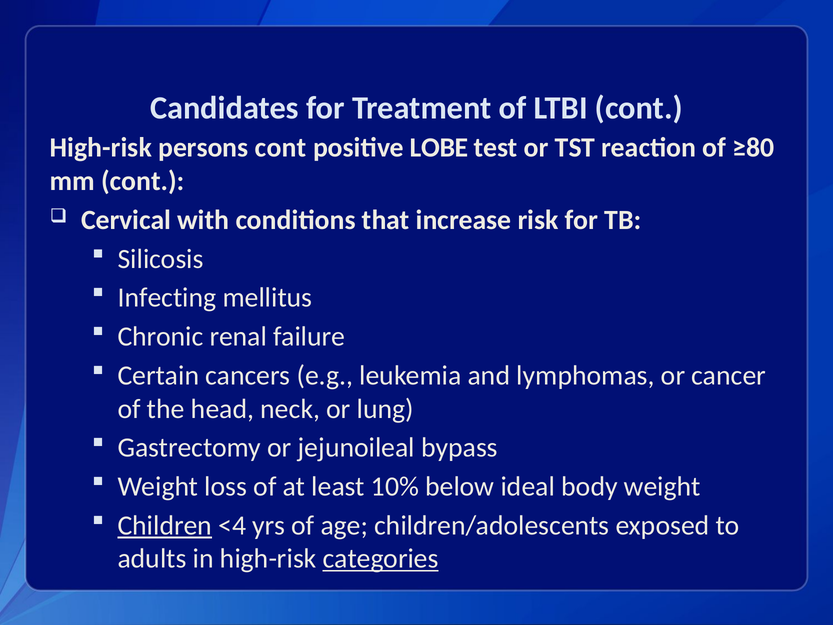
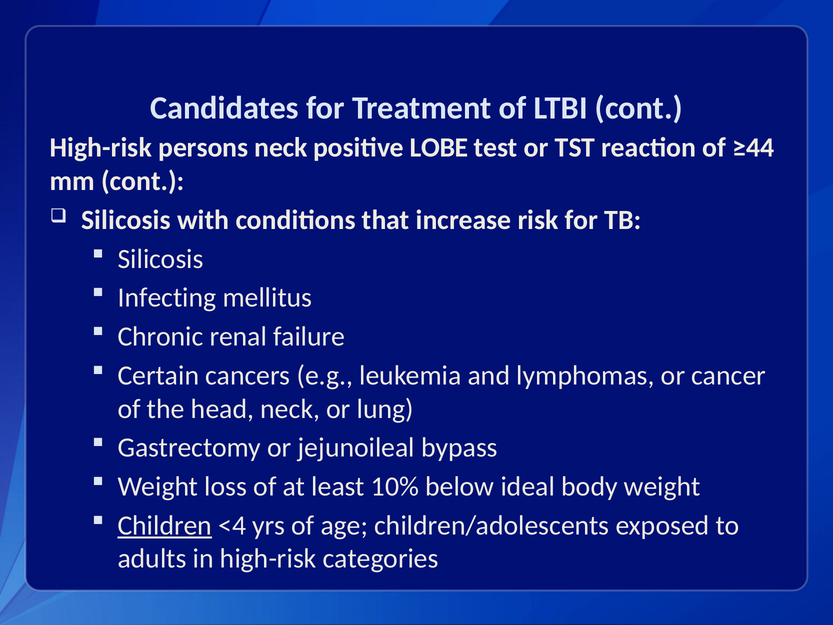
persons cont: cont -> neck (281, 148)
≥80: ≥80 -> ≥44 (753, 148)
Cervical: Cervical -> Silicosis (126, 220)
categories underline: present -> none (381, 559)
